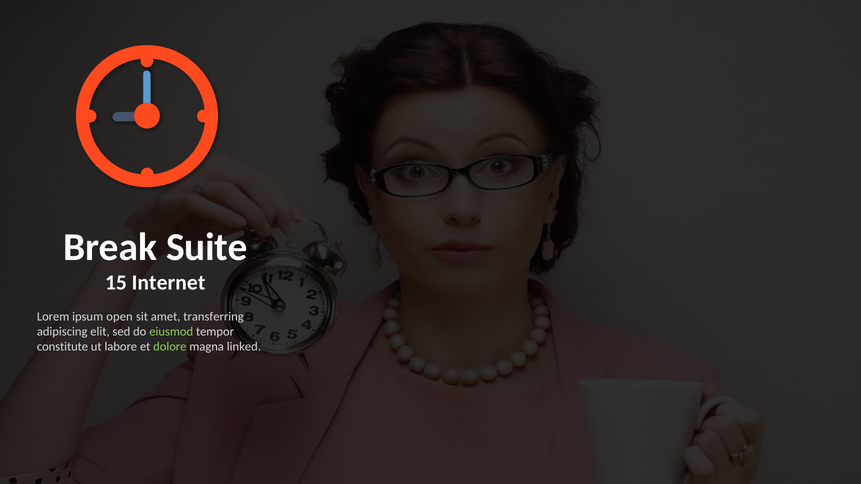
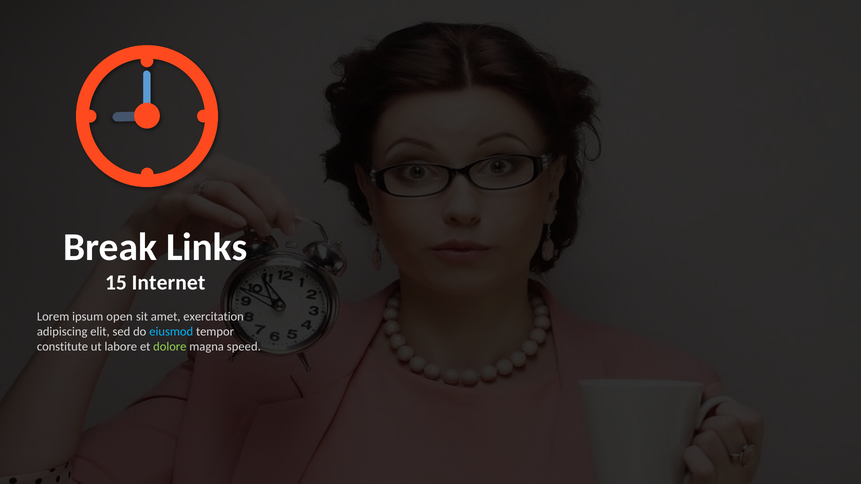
Suite: Suite -> Links (207, 247)
transferring: transferring -> exercitation (214, 317)
eiusmod colour: light green -> light blue (171, 332)
linked: linked -> speed (244, 347)
